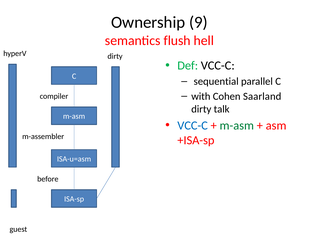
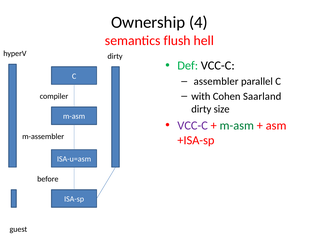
9: 9 -> 4 (198, 22)
sequential: sequential -> assembler (216, 82)
talk: talk -> size (222, 109)
VCC-C colour: blue -> purple (193, 126)
